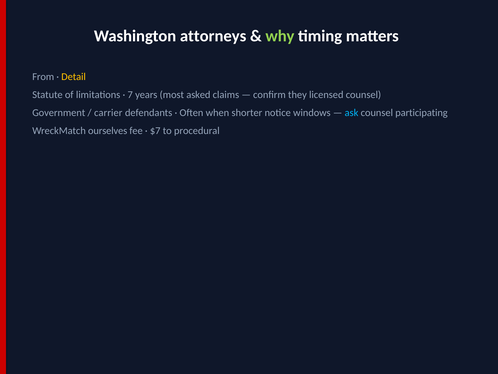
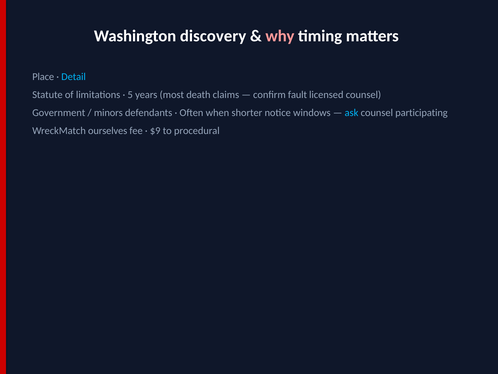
attorneys: attorneys -> discovery (213, 36)
why colour: light green -> pink (280, 36)
From: From -> Place (43, 77)
Detail colour: yellow -> light blue (74, 77)
7: 7 -> 5 (130, 95)
asked: asked -> death (198, 95)
they: they -> fault (297, 95)
carrier: carrier -> minors (108, 113)
$7: $7 -> $9 (155, 131)
